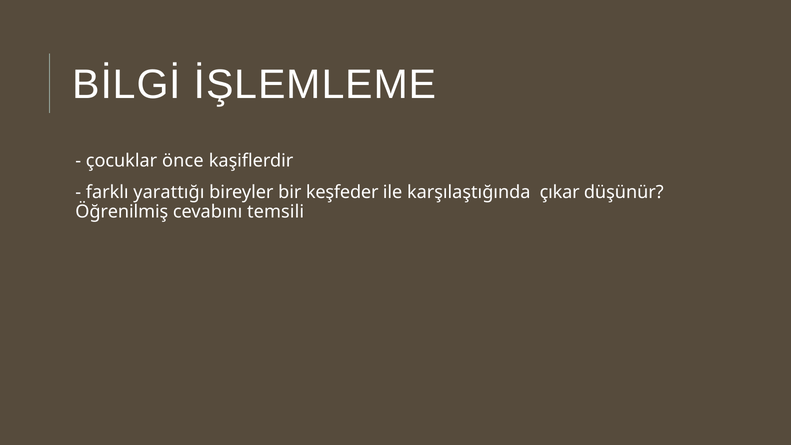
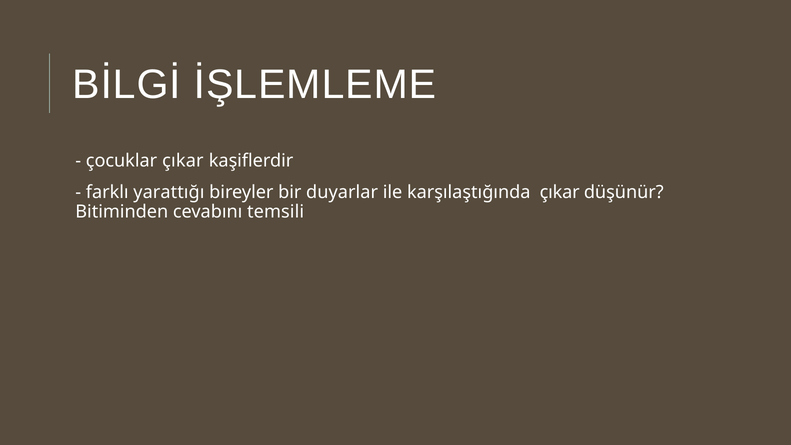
çocuklar önce: önce -> çıkar (183, 161)
keşfeder: keşfeder -> duyarlar (342, 192)
Öğrenilmiş: Öğrenilmiş -> Bitiminden (122, 212)
